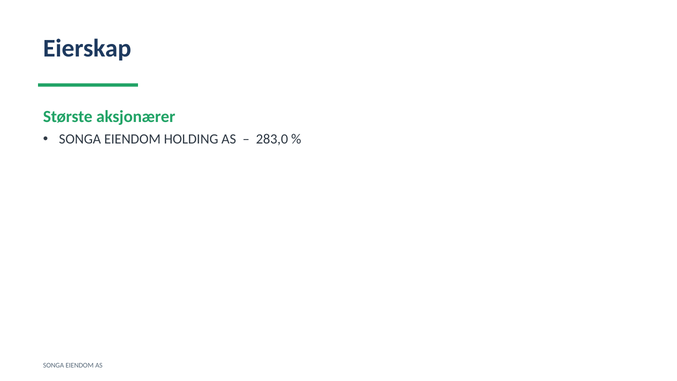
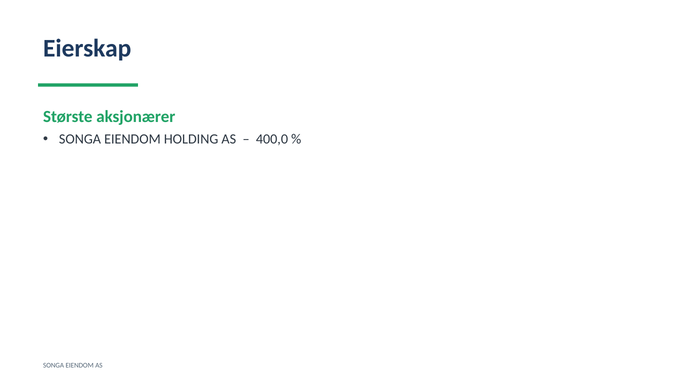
283,0: 283,0 -> 400,0 (272, 139)
